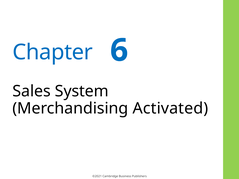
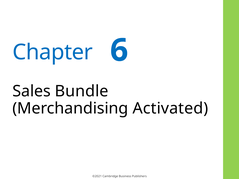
System: System -> Bundle (82, 91)
